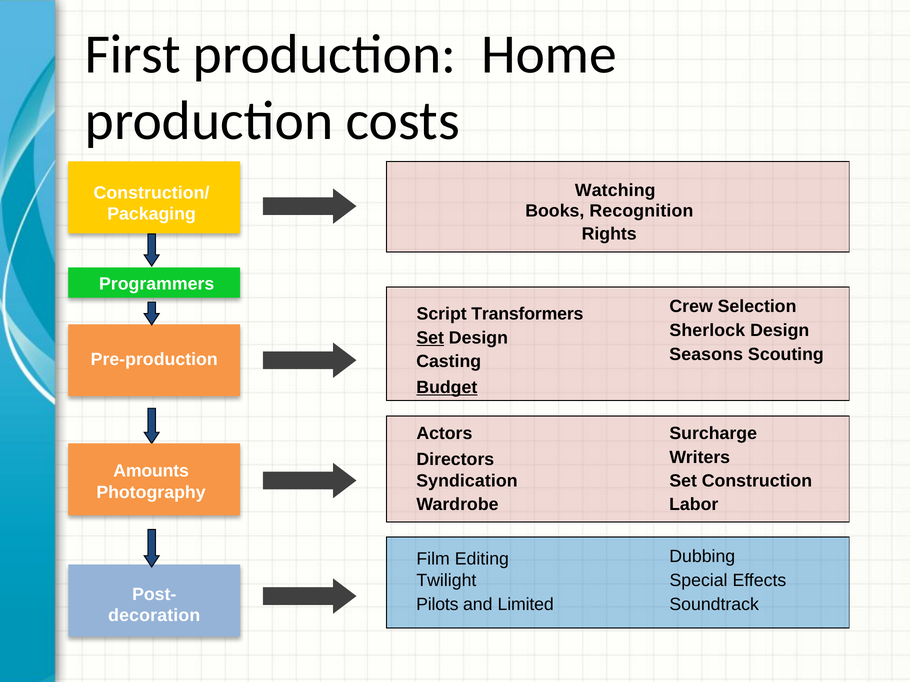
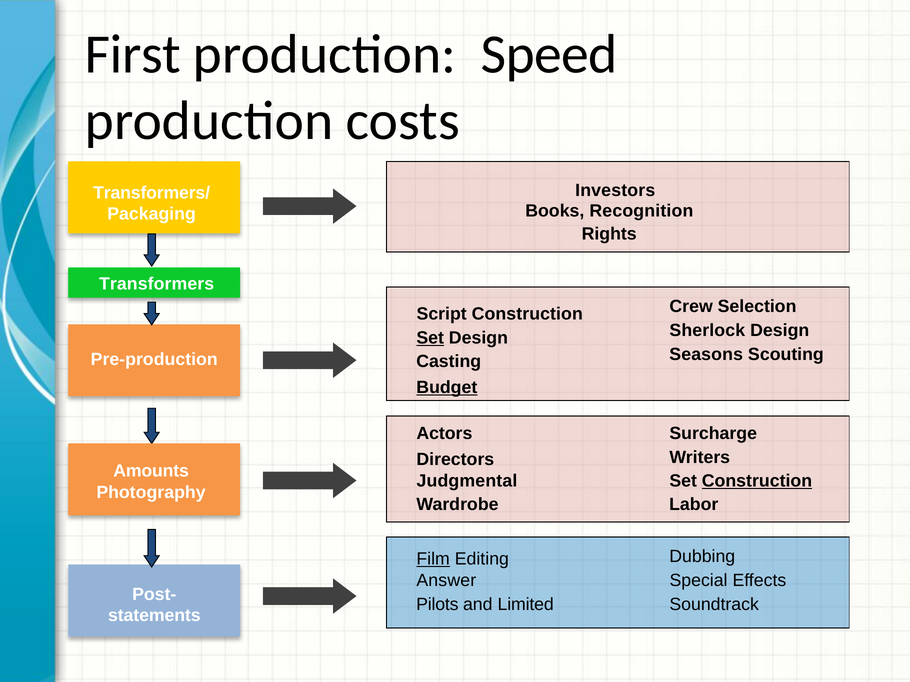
Home: Home -> Speed (549, 54)
Watching: Watching -> Investors (615, 191)
Construction/: Construction/ -> Transformers/ (152, 193)
Programmers: Programmers -> Transformers (157, 284)
Script Transformers: Transformers -> Construction (527, 314)
Syndication: Syndication -> Judgmental (467, 481)
Construction underline: none -> present (757, 481)
Film underline: none -> present (433, 559)
Twilight: Twilight -> Answer (446, 581)
decoration: decoration -> statements (154, 616)
